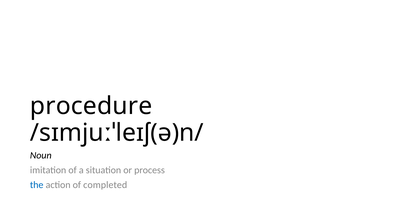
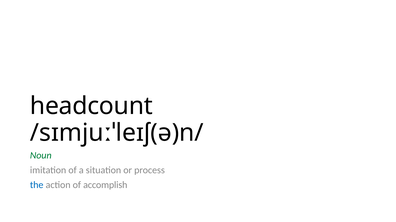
procedure: procedure -> headcount (91, 106)
Noun colour: black -> green (41, 156)
completed: completed -> accomplish (105, 185)
